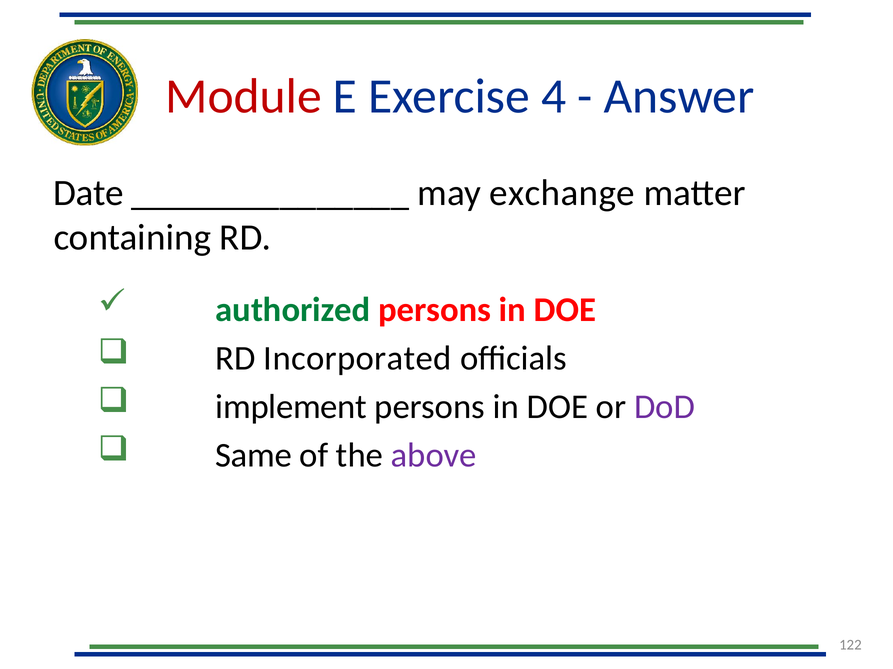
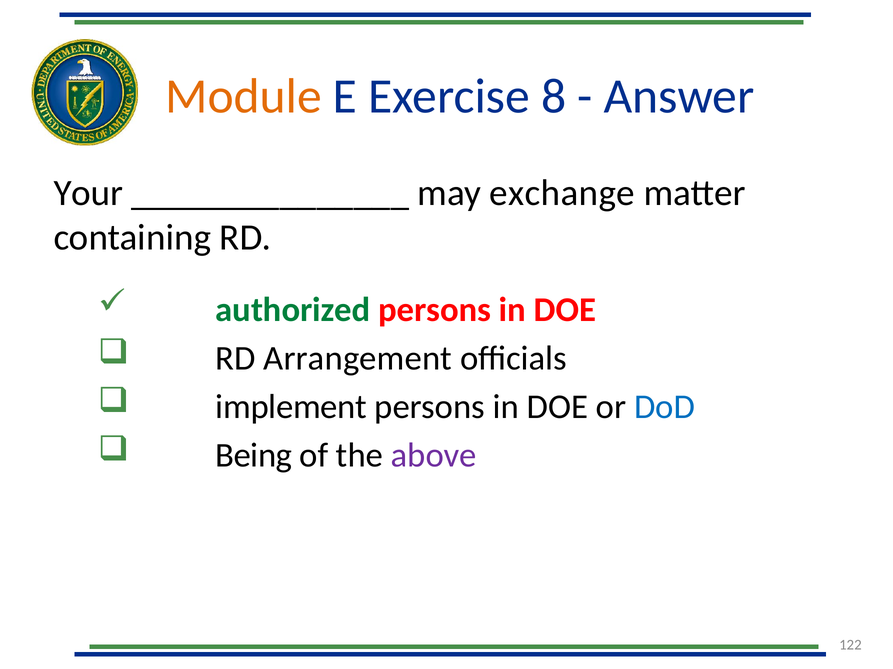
Module colour: red -> orange (243, 96)
4: 4 -> 8 (554, 96)
Date: Date -> Your (88, 193)
Incorporated: Incorporated -> Arrangement (358, 359)
DoD colour: purple -> blue (665, 407)
Same: Same -> Being (254, 456)
